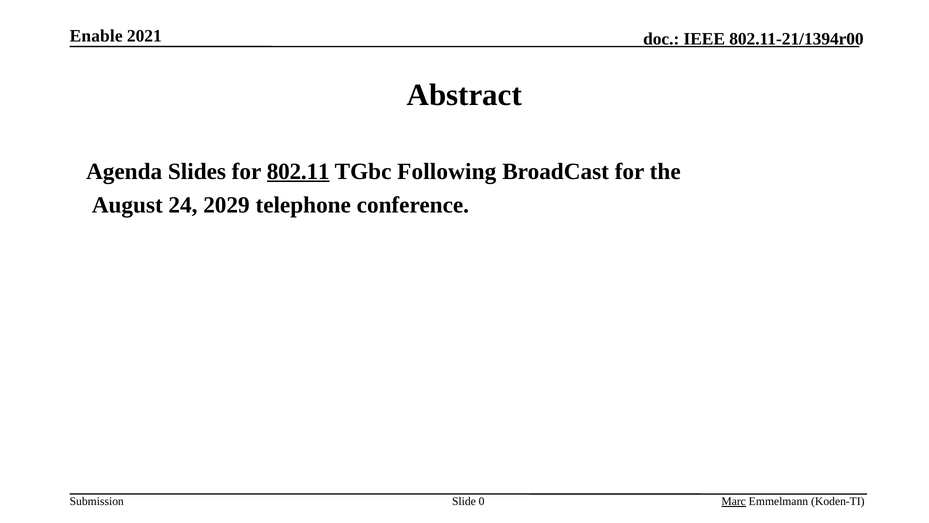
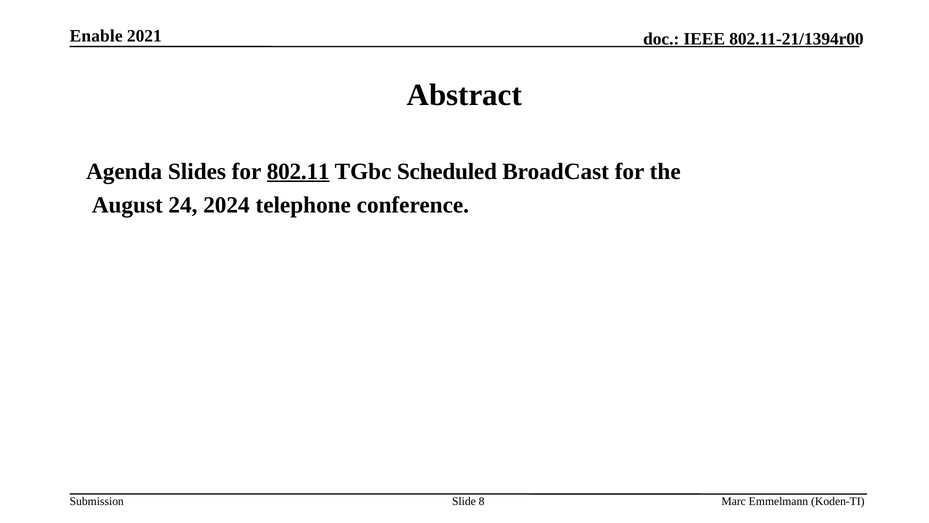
Following: Following -> Scheduled (447, 171)
2029: 2029 -> 2024 (226, 205)
0: 0 -> 8 (482, 501)
Marc underline: present -> none (734, 501)
